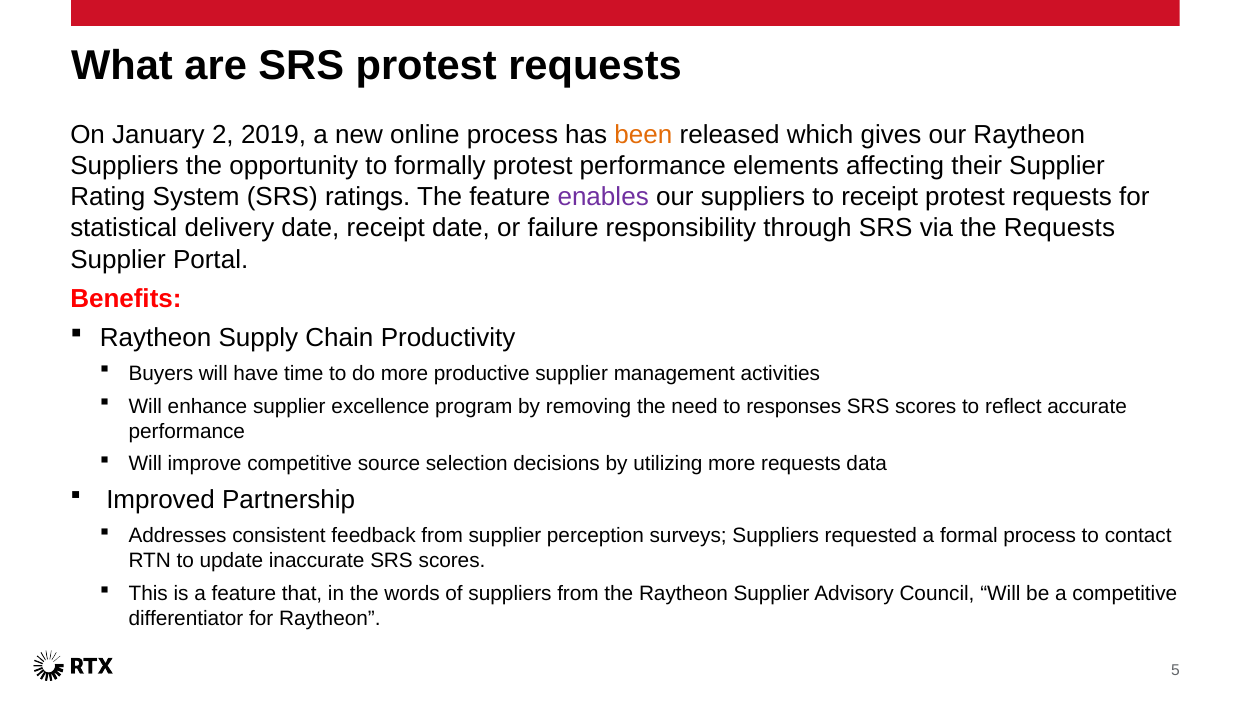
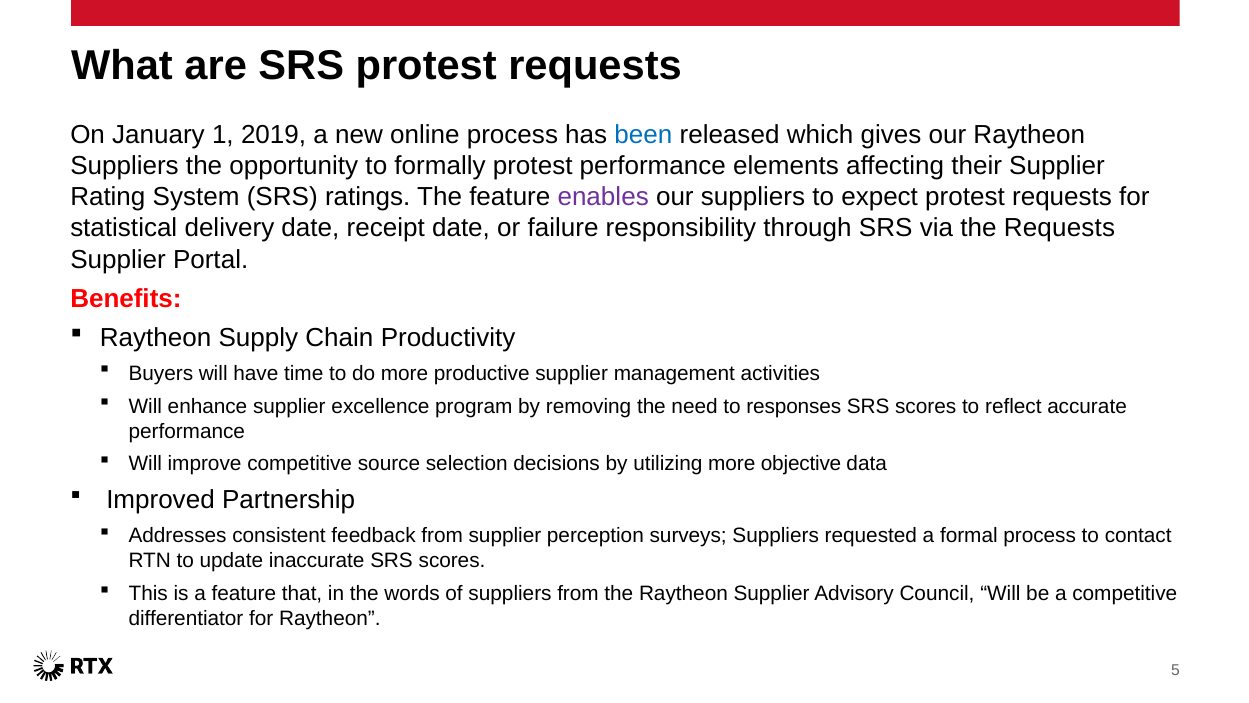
2: 2 -> 1 (223, 135)
been colour: orange -> blue (643, 135)
to receipt: receipt -> expect (880, 197)
more requests: requests -> objective (801, 464)
